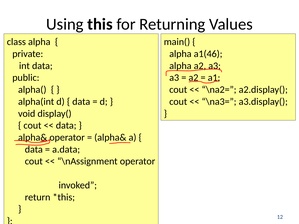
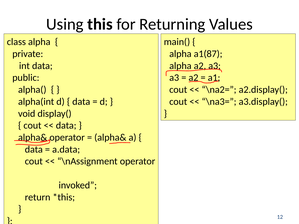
a1(46: a1(46 -> a1(87 (208, 54)
